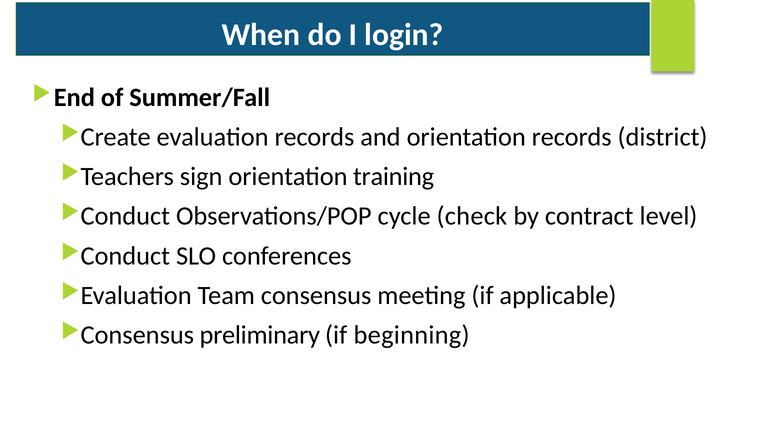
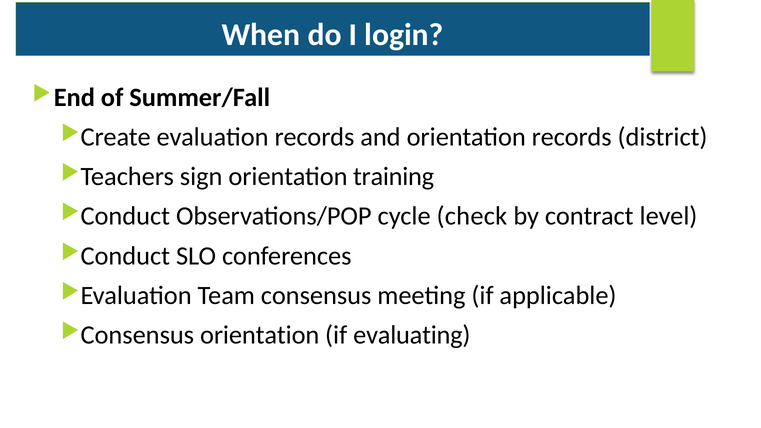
preliminary: preliminary -> orientation (260, 335)
beginning: beginning -> evaluating (412, 335)
